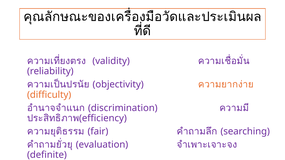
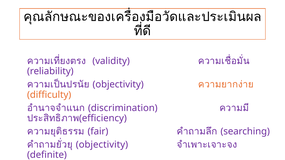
evaluation: evaluation -> objectivity (102, 145)
